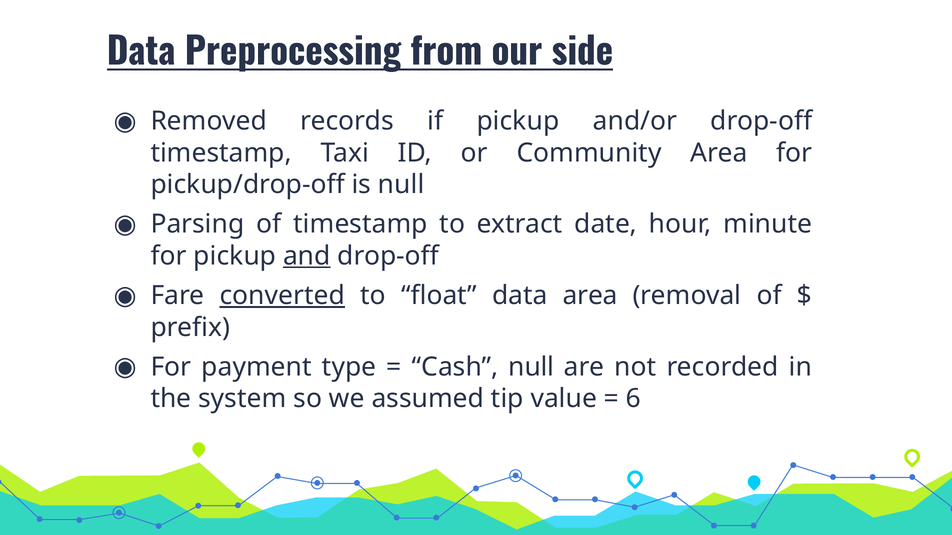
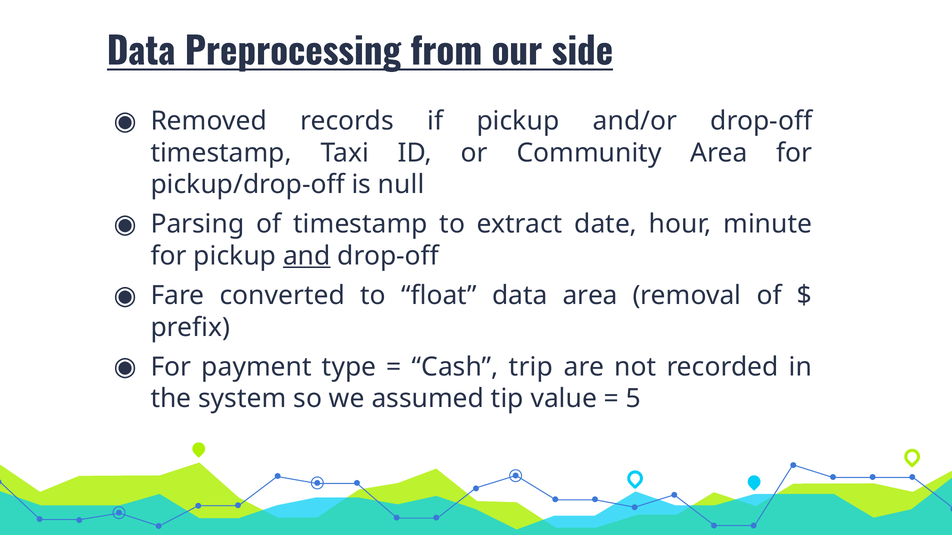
converted underline: present -> none (282, 296)
Cash null: null -> trip (531, 367)
6: 6 -> 5 (634, 399)
